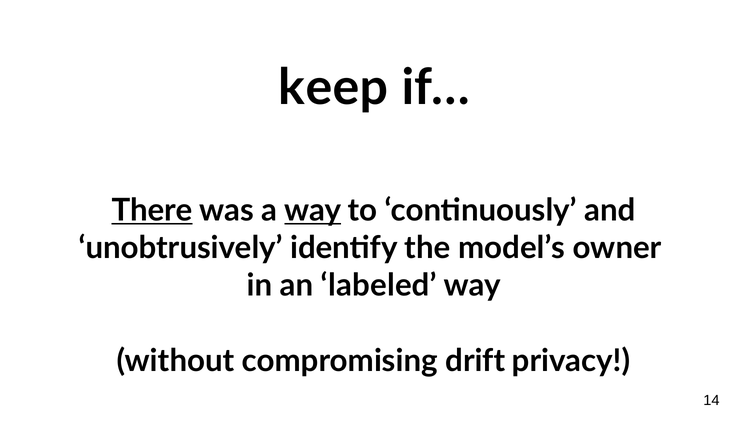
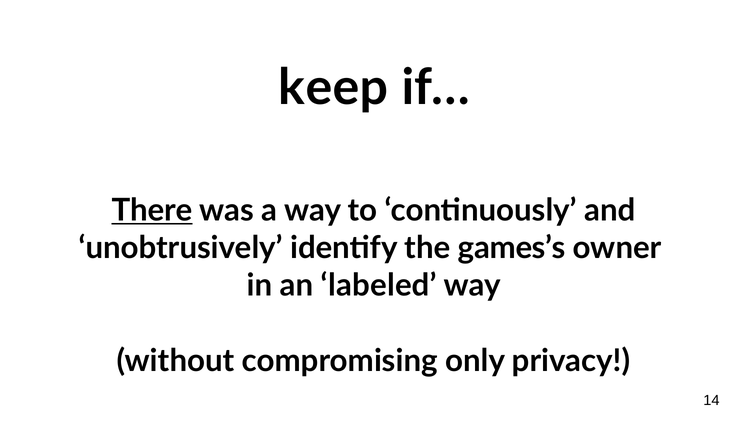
way underline: present -> none (313, 210)
model’s: model’s -> games’s (512, 248)
drift: drift -> only (475, 360)
